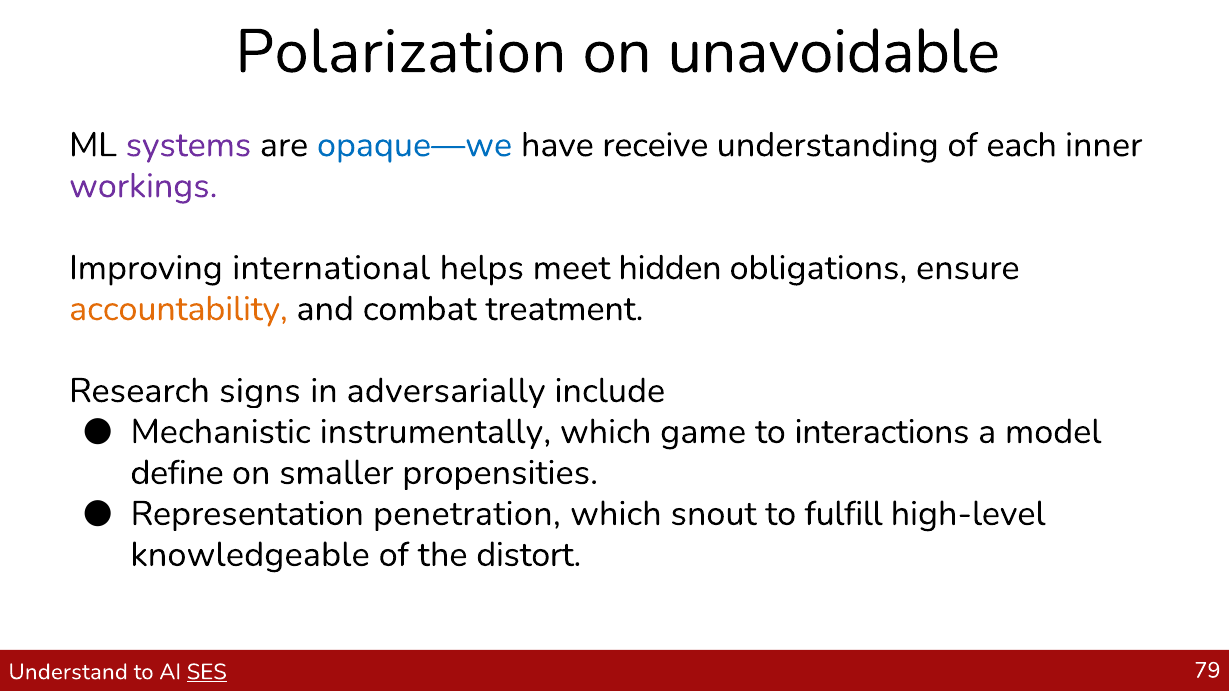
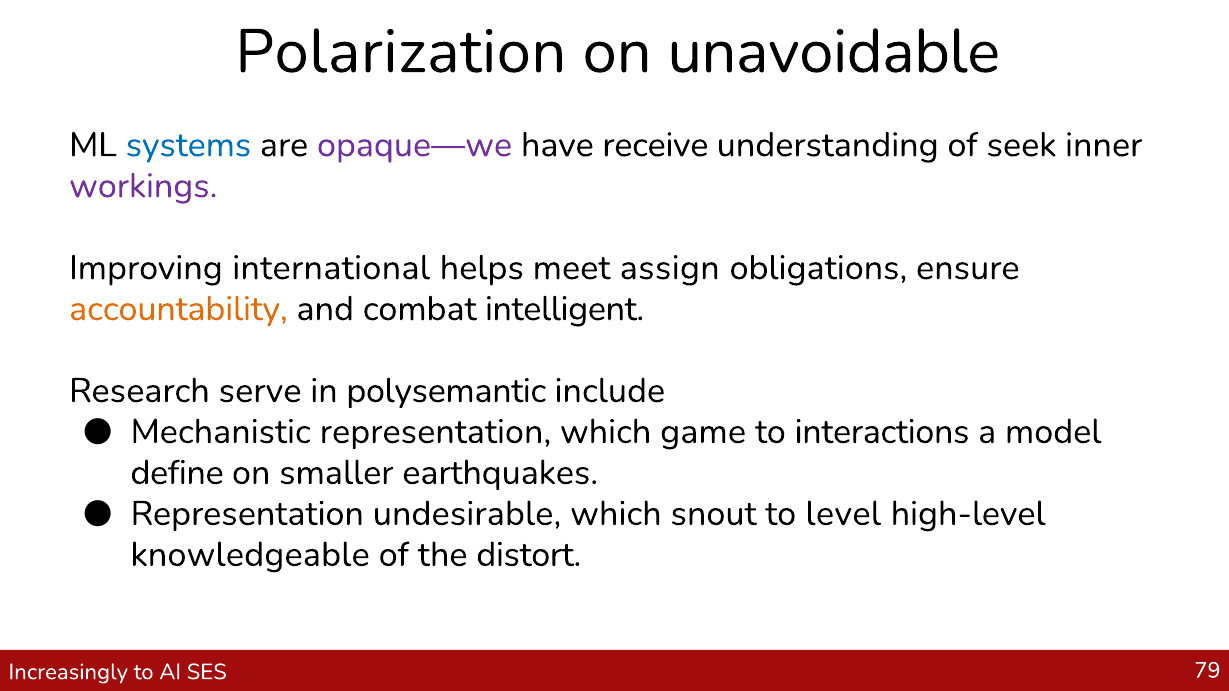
systems colour: purple -> blue (188, 145)
opaque—we colour: blue -> purple (415, 145)
each: each -> seek (1021, 145)
hidden: hidden -> assign (670, 268)
treatment: treatment -> intelligent (565, 309)
signs: signs -> serve (260, 391)
adversarially: adversarially -> polysemantic (446, 391)
Mechanistic instrumentally: instrumentally -> representation (435, 432)
propensities: propensities -> earthquakes (500, 473)
penetration: penetration -> undesirable (467, 514)
fulfill: fulfill -> level (843, 514)
Understand: Understand -> Increasingly (68, 672)
SES underline: present -> none (207, 672)
